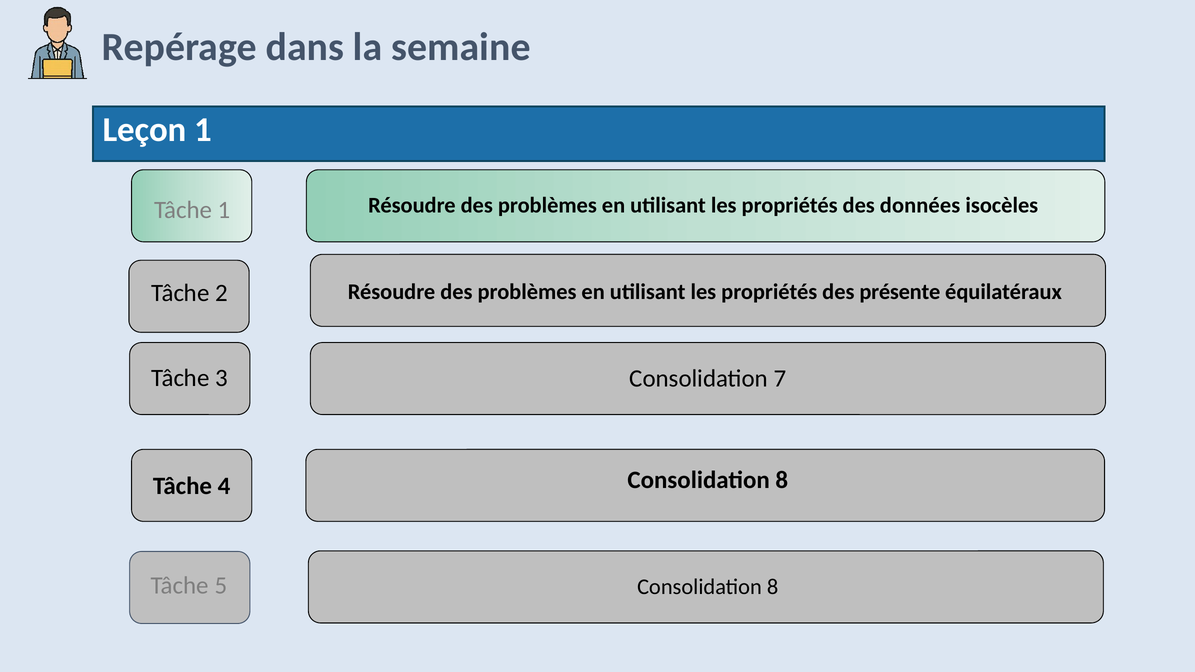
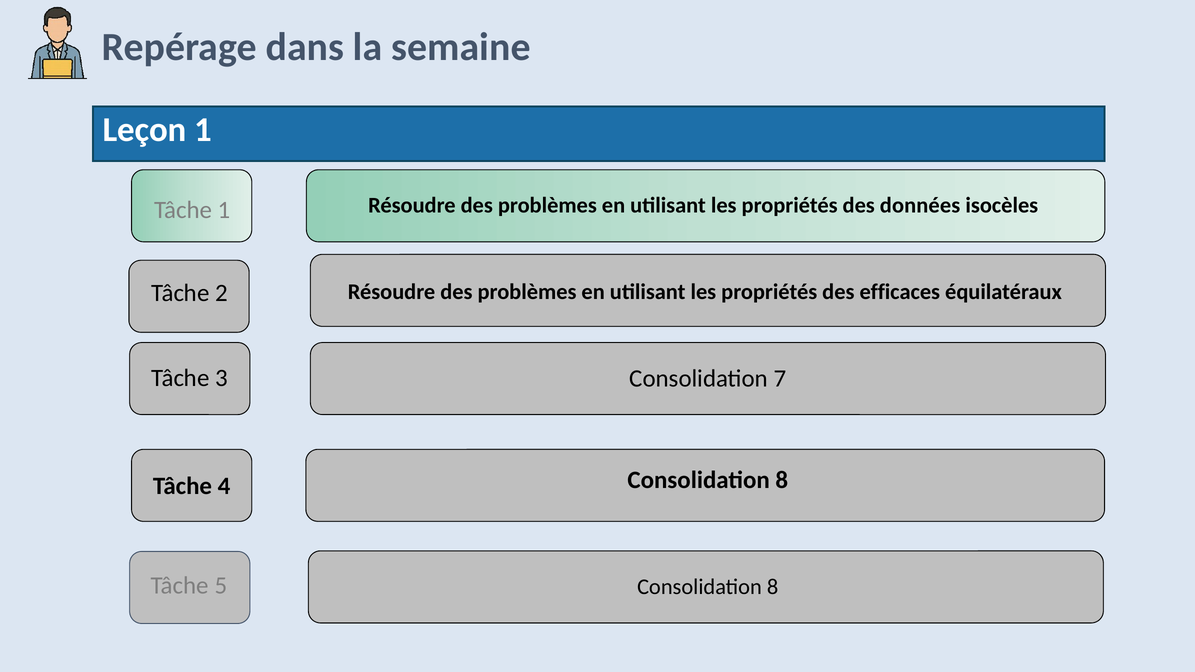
présente: présente -> efficaces (900, 292)
